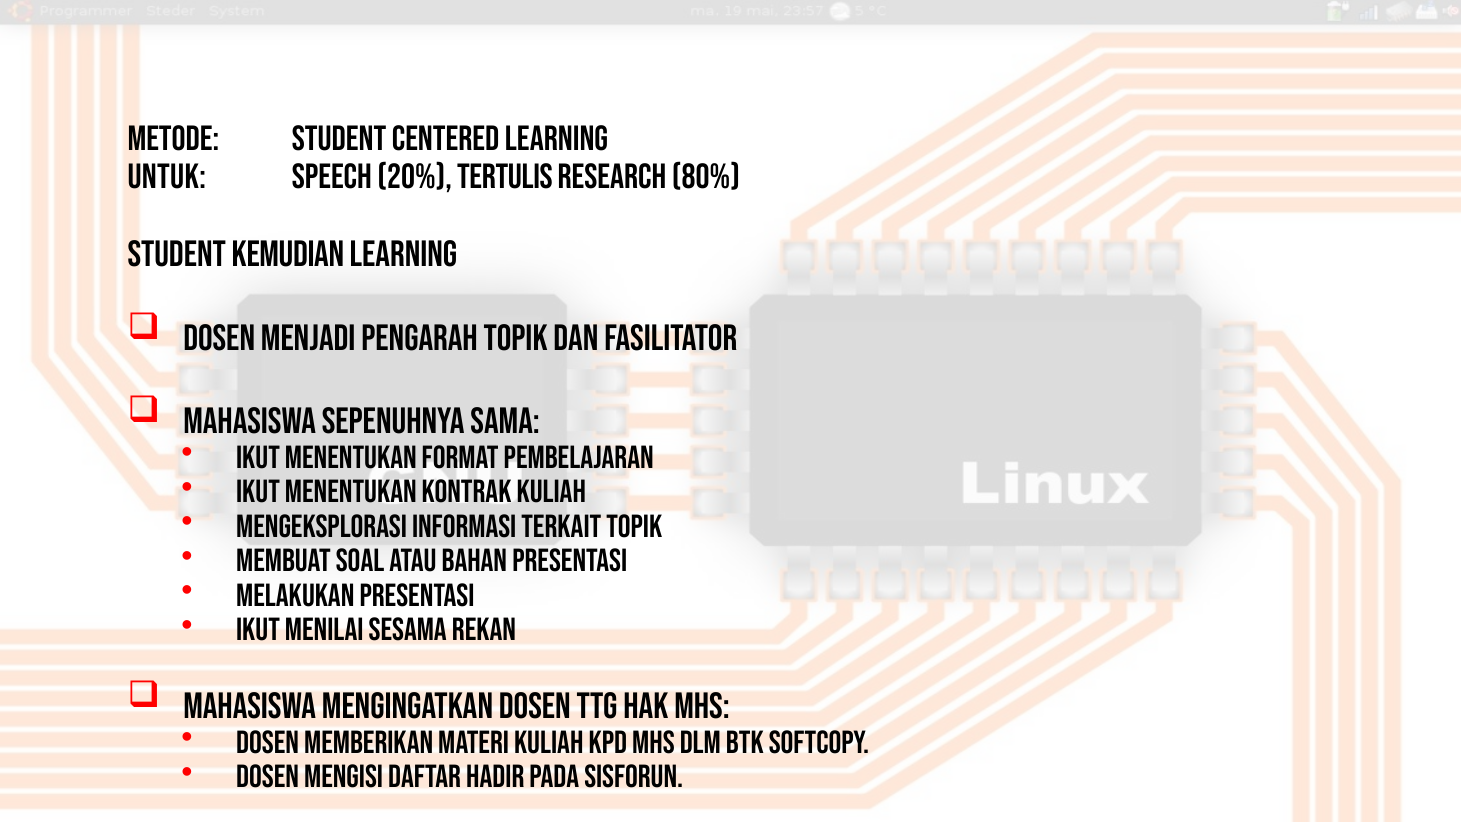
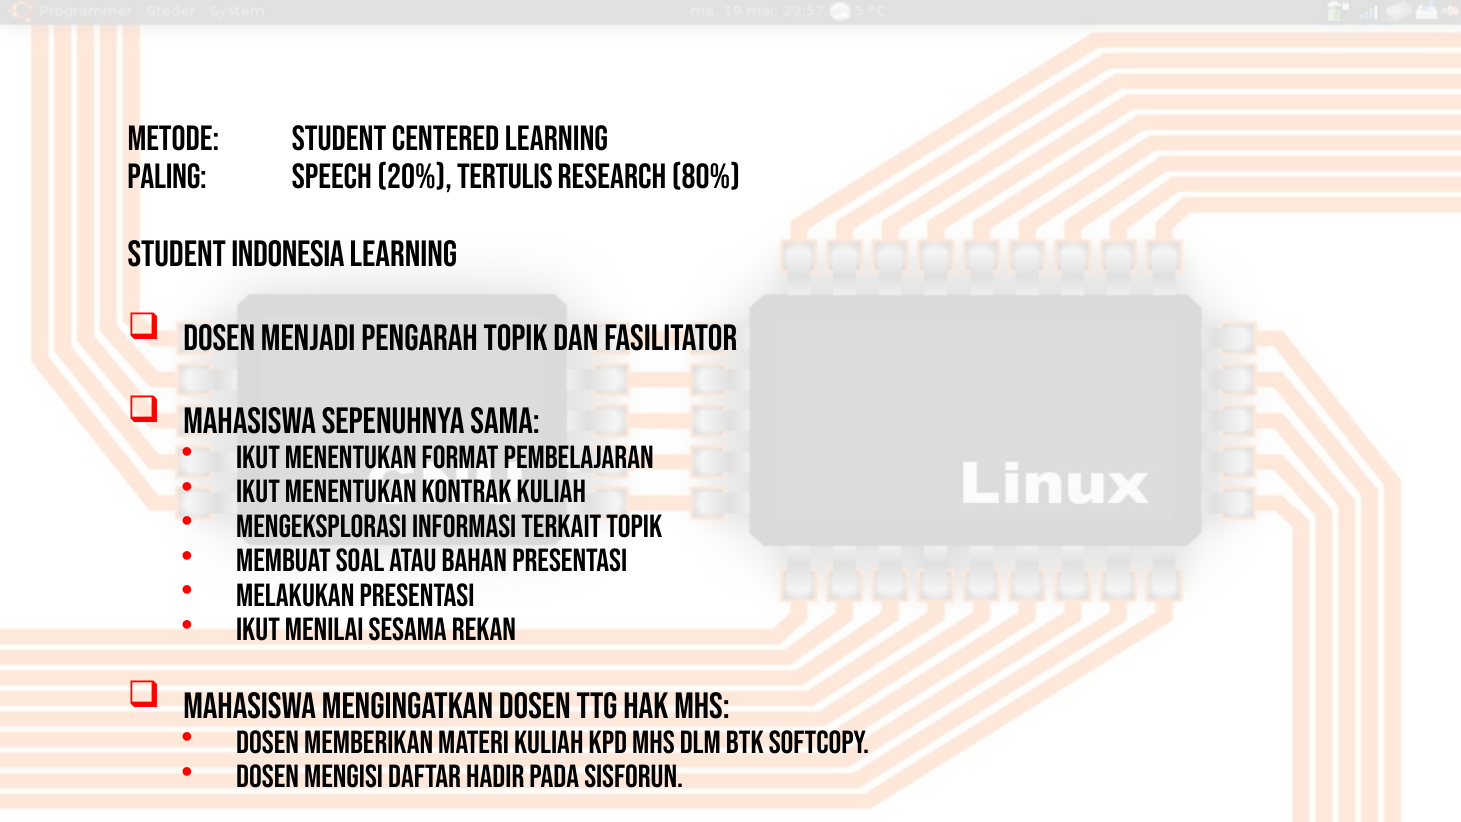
Untuk: Untuk -> Paling (167, 176)
Kemudian: Kemudian -> Indonesia (288, 255)
